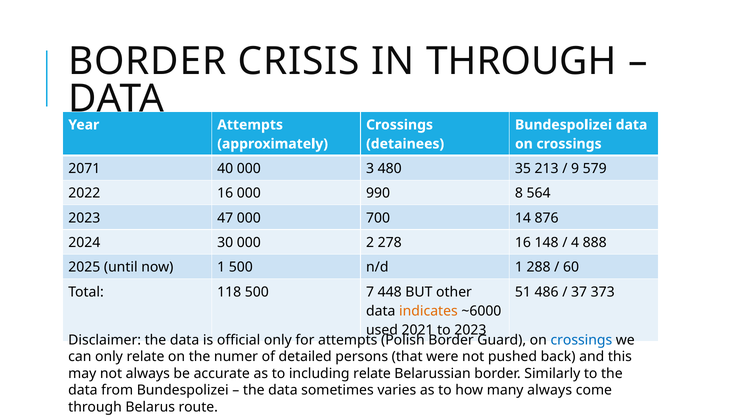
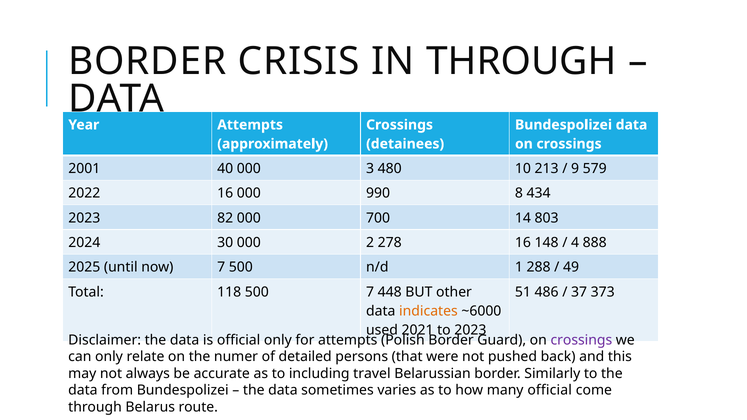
2071: 2071 -> 2001 (84, 169)
35: 35 -> 10 (523, 169)
564: 564 -> 434 (539, 193)
47: 47 -> 82 (225, 218)
876: 876 -> 803 (547, 218)
now 1: 1 -> 7 (221, 267)
60: 60 -> 49 (571, 267)
crossings colour: blue -> purple (581, 340)
including relate: relate -> travel (372, 374)
many always: always -> official (550, 390)
